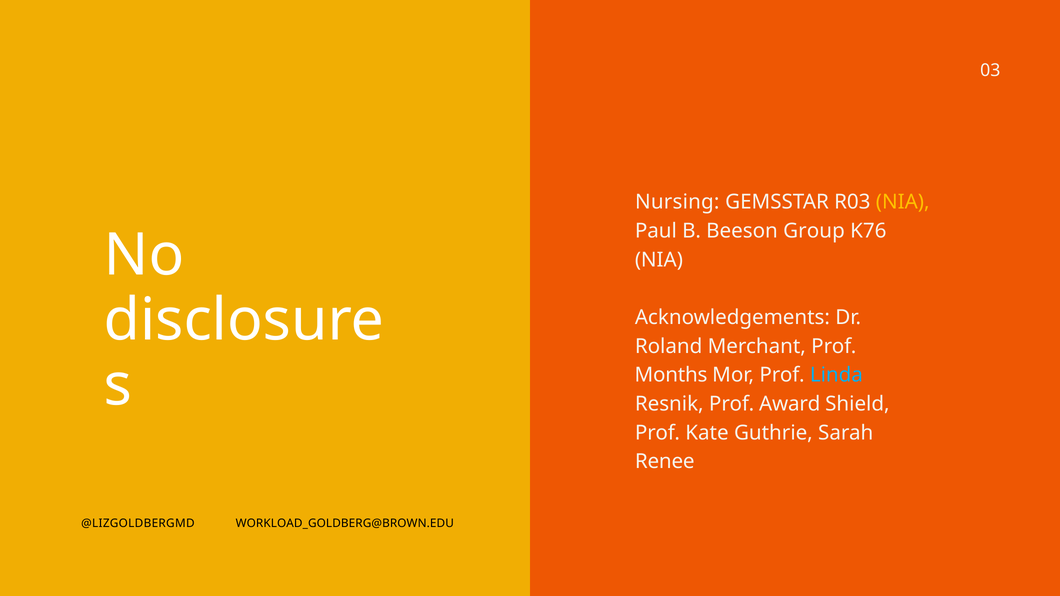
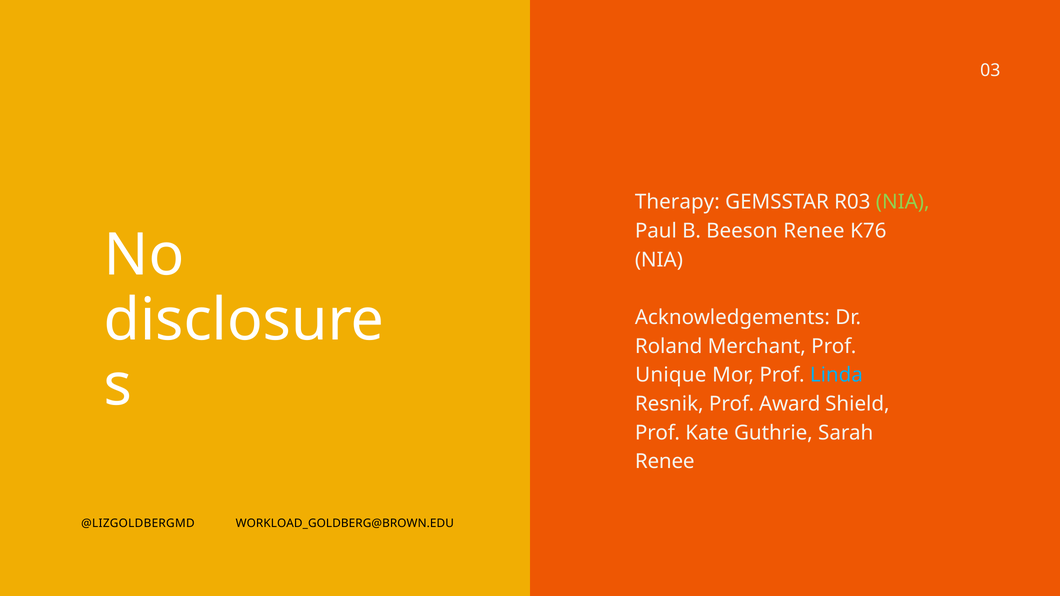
Nursing: Nursing -> Therapy (677, 202)
NIA colour: yellow -> light green (903, 202)
Beeson Group: Group -> Renee (814, 231)
Months: Months -> Unique (671, 375)
